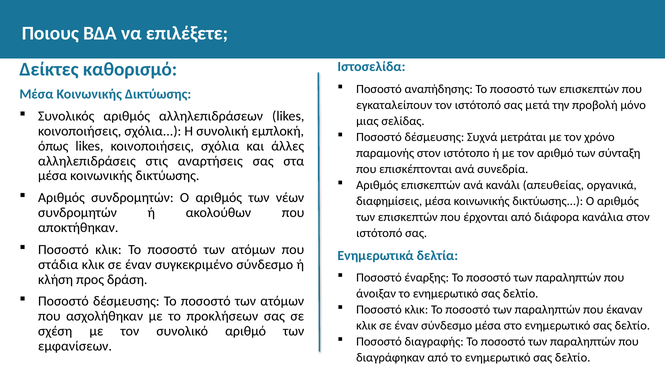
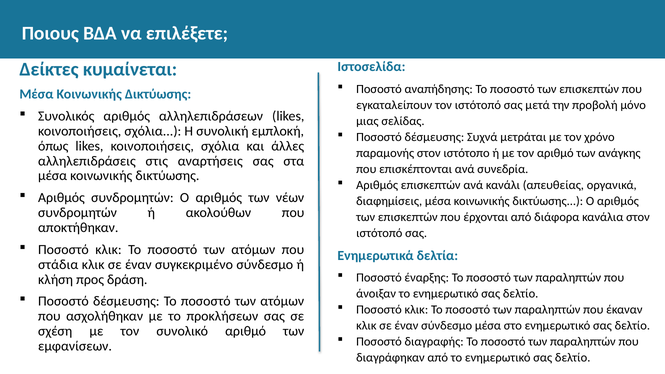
καθορισμό: καθορισμό -> κυμαίνεται (130, 69)
σύνταξη: σύνταξη -> ανάγκης (619, 153)
